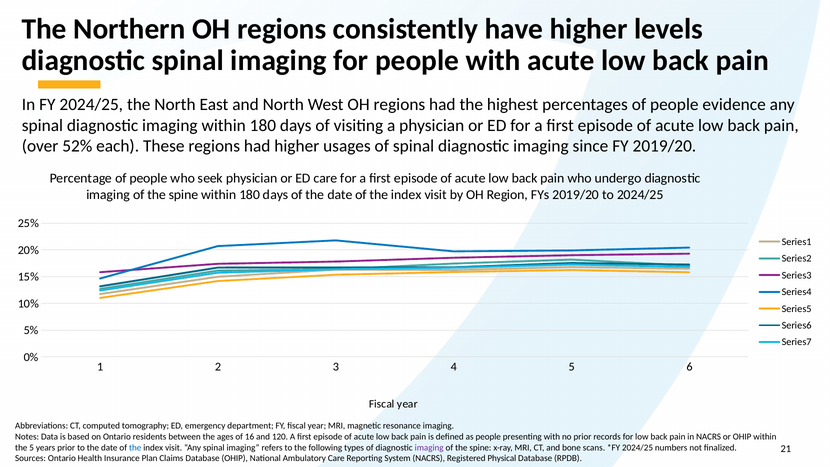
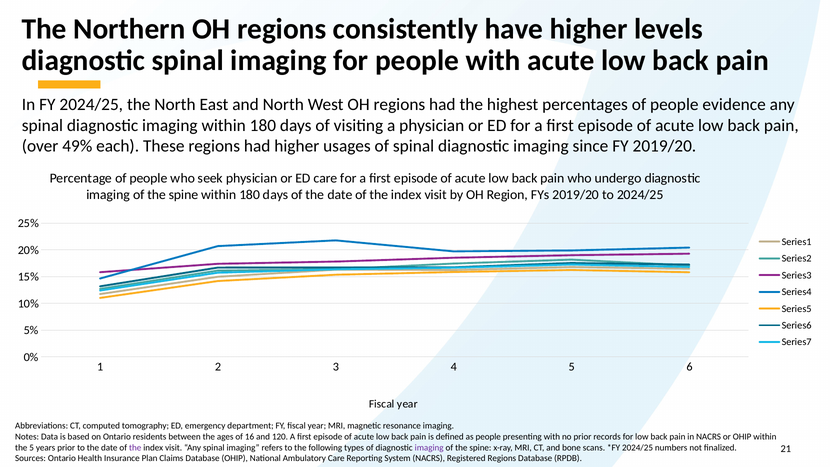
52%: 52% -> 49% (77, 146)
the colour: blue -> purple (135, 447)
Registered Physical: Physical -> Regions (502, 458)
